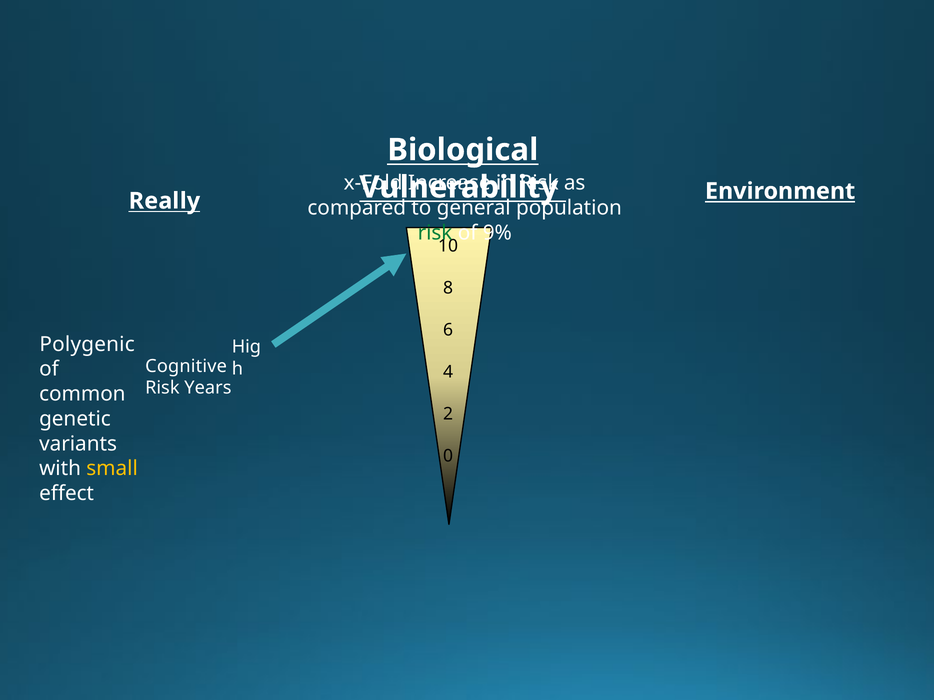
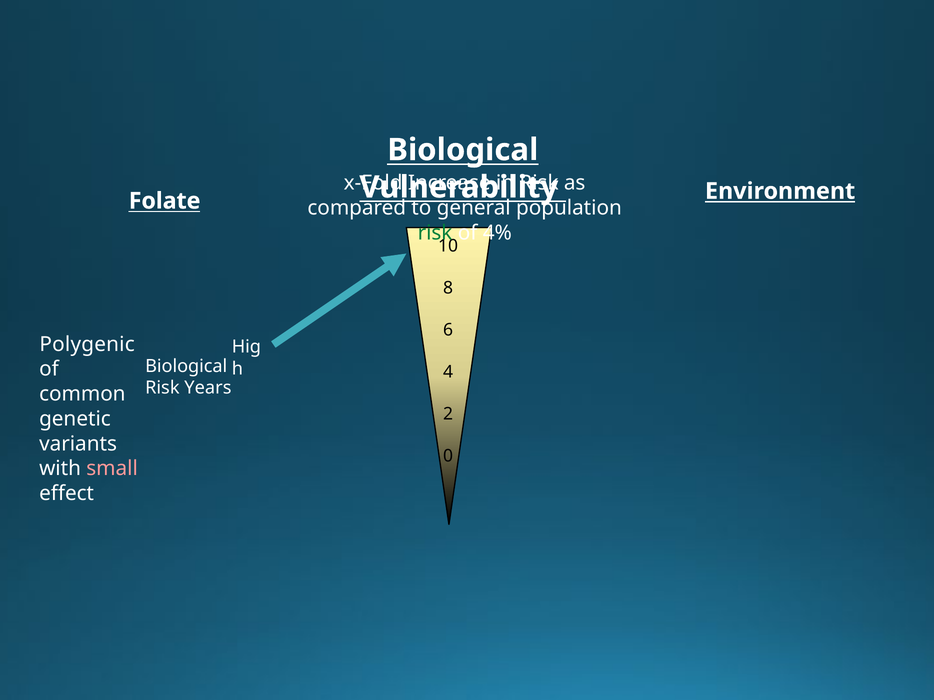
Really: Really -> Folate (165, 201)
9%: 9% -> 4% (497, 233)
Cognitive: Cognitive -> Biological (186, 366)
small colour: yellow -> pink (112, 469)
